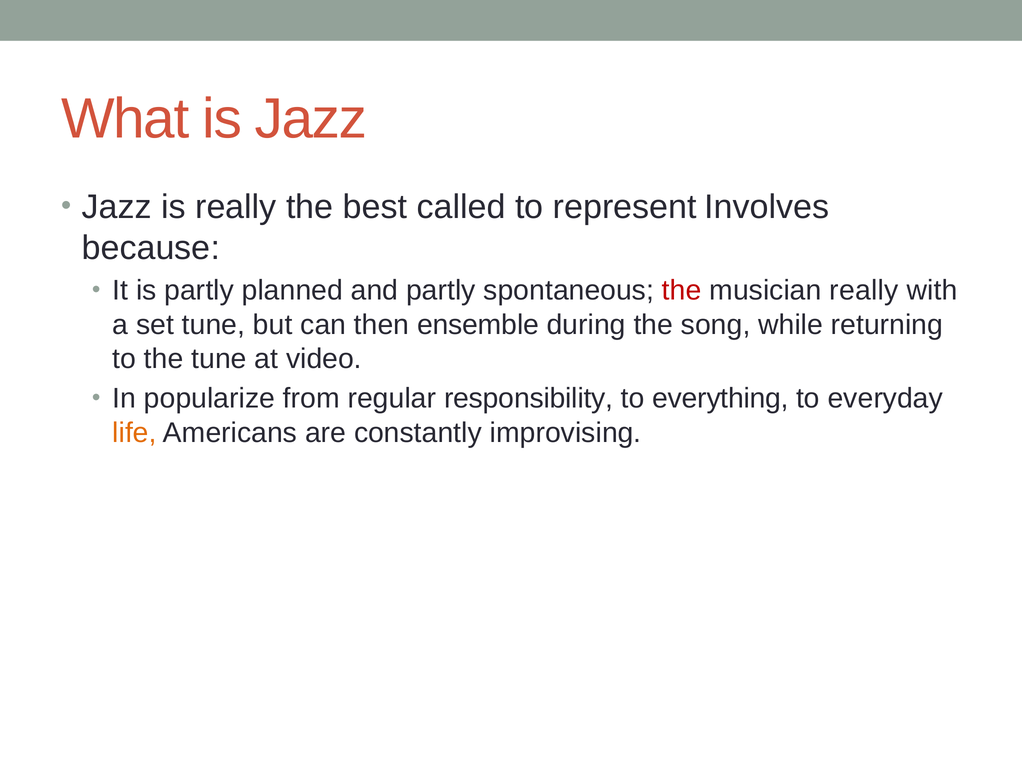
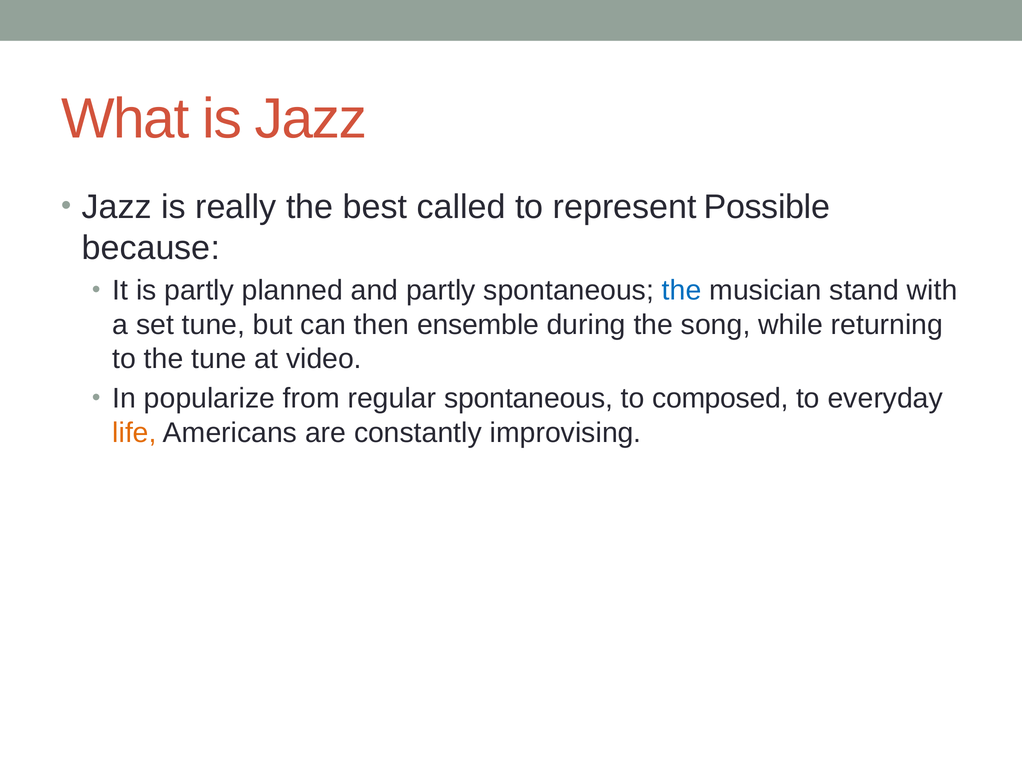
Involves: Involves -> Possible (767, 207)
the colour: red -> blue (682, 290)
musician really: really -> stand (864, 290)
regular responsibility: responsibility -> spontaneous (529, 398)
everything: everything -> composed (720, 398)
